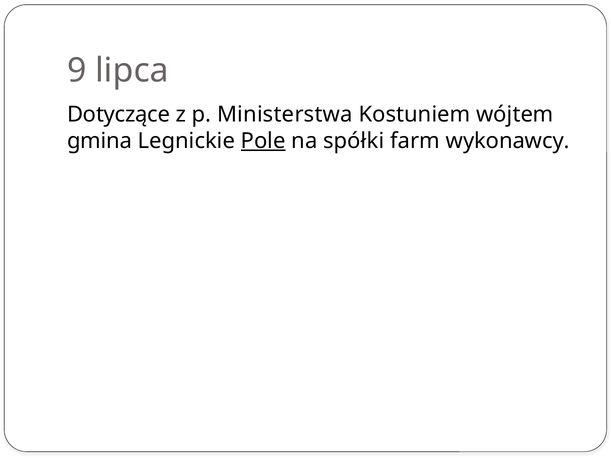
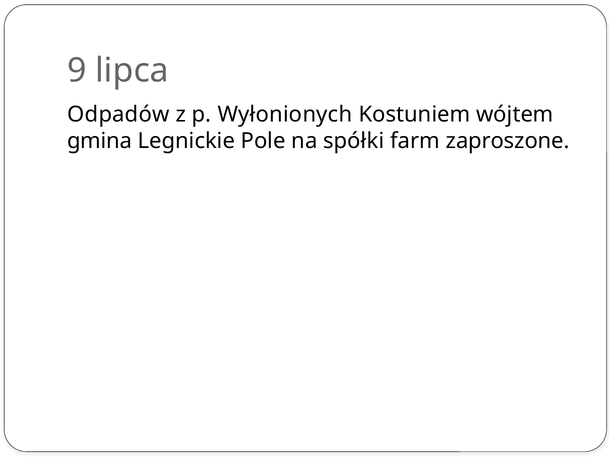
Dotyczące: Dotyczące -> Odpadów (118, 115)
Ministerstwa: Ministerstwa -> Wyłonionych (285, 115)
Pole underline: present -> none (263, 141)
wykonawcy: wykonawcy -> zaproszone (508, 141)
